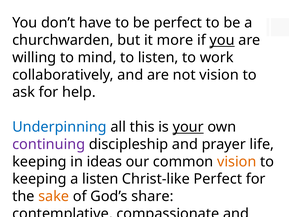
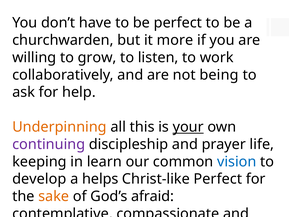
you underline: present -> none (222, 40)
mind: mind -> grow (97, 57)
not vision: vision -> being (219, 75)
Underpinning colour: blue -> orange (59, 127)
ideas: ideas -> learn (104, 161)
vision colour: orange -> blue (237, 161)
keeping: keeping -> develop (39, 179)
a listen: listen -> helps (100, 179)
share: share -> afraid (153, 196)
